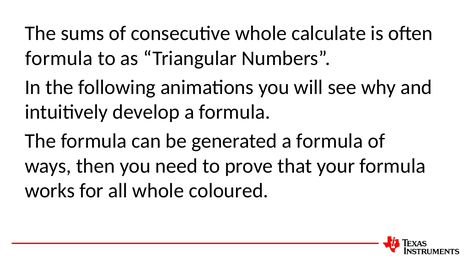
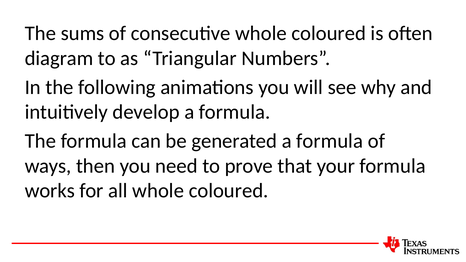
consecutive whole calculate: calculate -> coloured (329, 33)
formula: formula -> diagram (59, 58)
